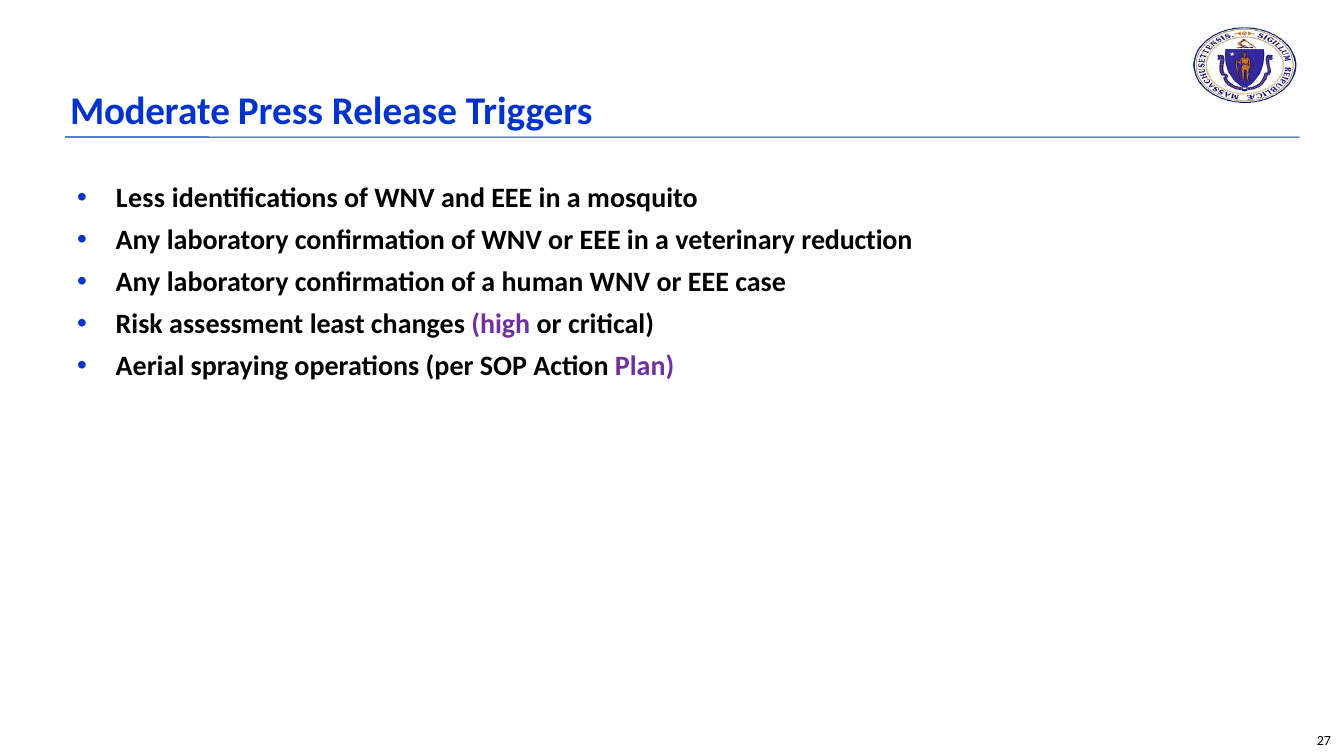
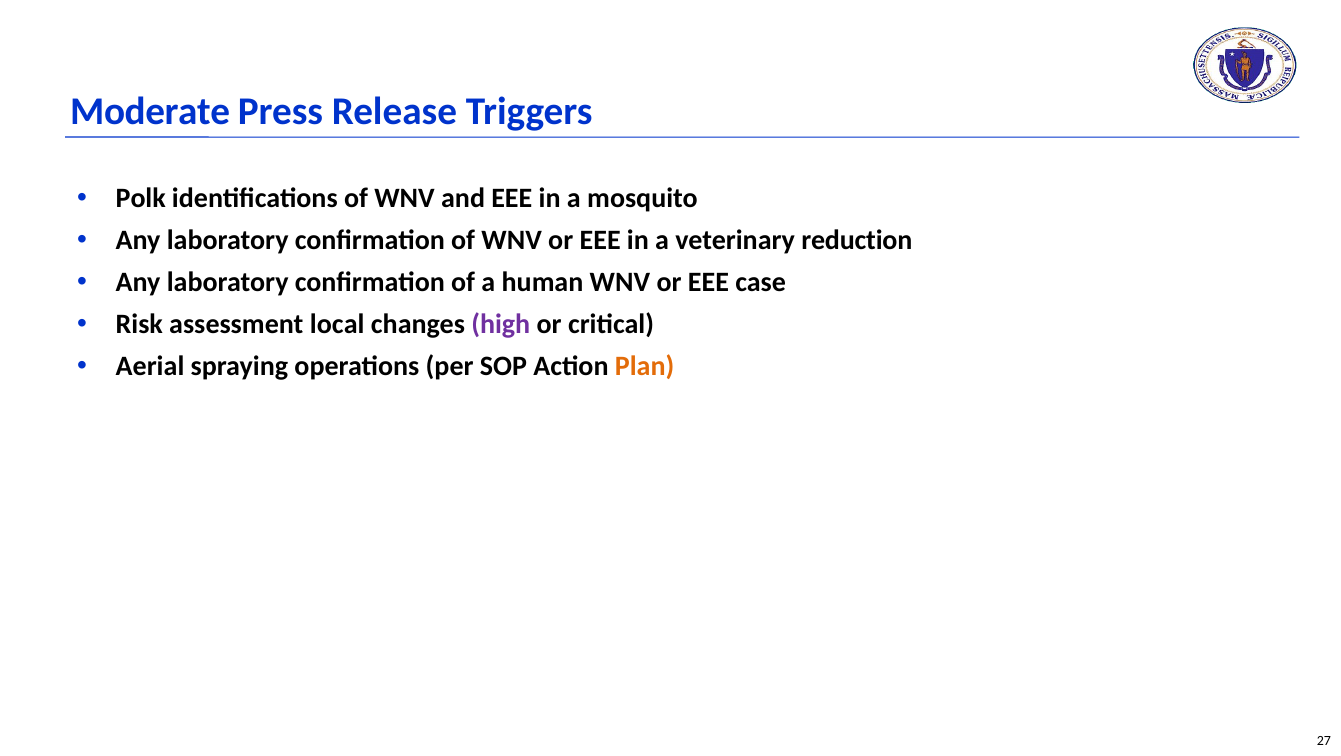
Less: Less -> Polk (141, 198)
least: least -> local (337, 325)
Plan colour: purple -> orange (645, 367)
